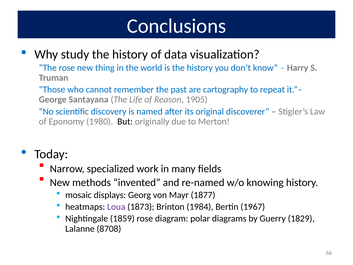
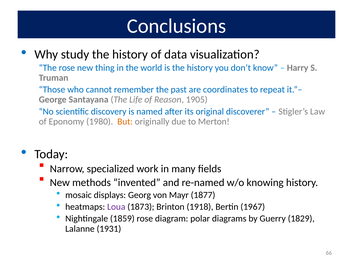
cartography: cartography -> coordinates (226, 90)
But colour: black -> orange (125, 121)
1984: 1984 -> 1918 (200, 207)
8708: 8708 -> 1931 (109, 228)
